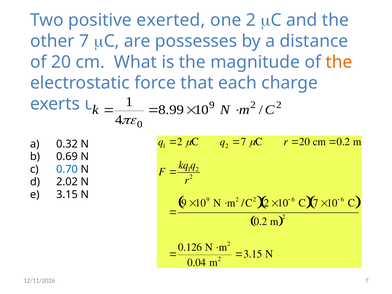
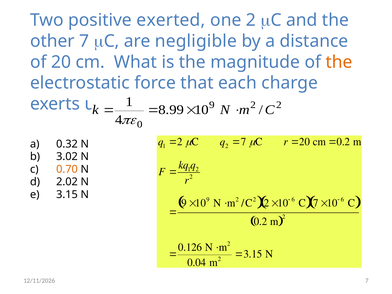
possesses: possesses -> negligible (196, 41)
0.69: 0.69 -> 3.02 (67, 157)
0.70 colour: blue -> orange (67, 169)
